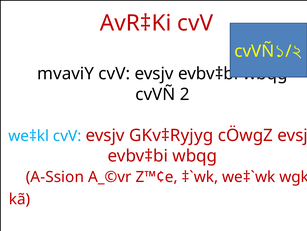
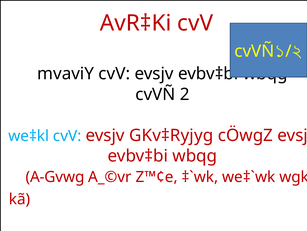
A-Ssion: A-Ssion -> A-Gvwg (55, 176)
